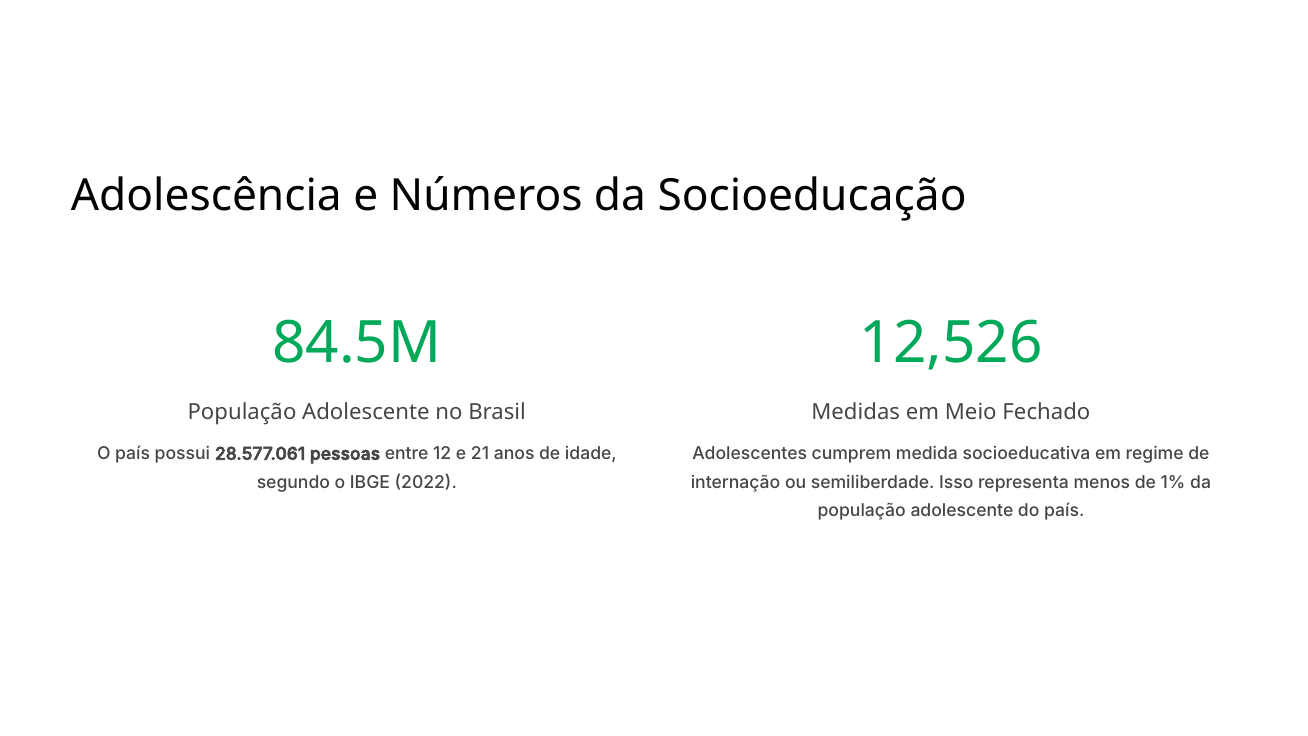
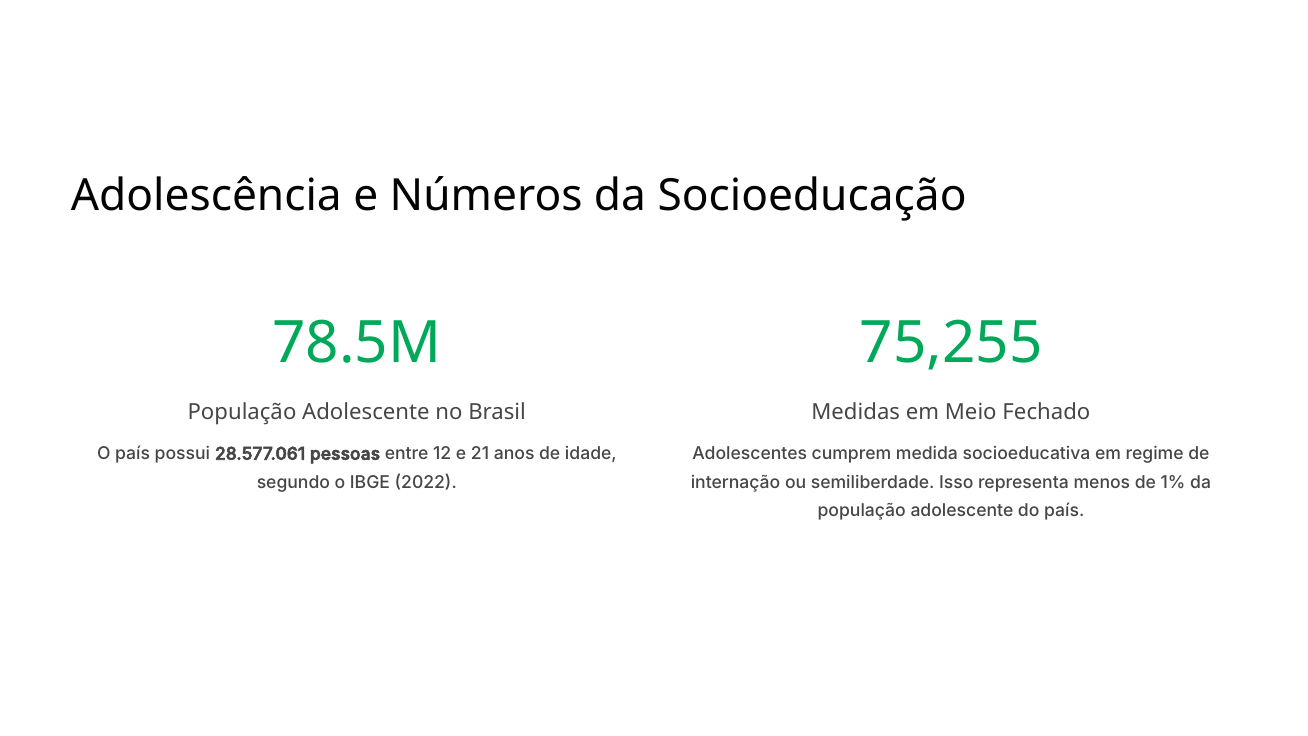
84.5M: 84.5M -> 78.5M (357, 343)
12,526: 12,526 -> 75,255 (951, 343)
